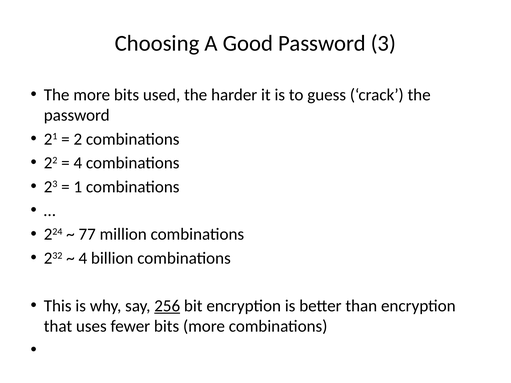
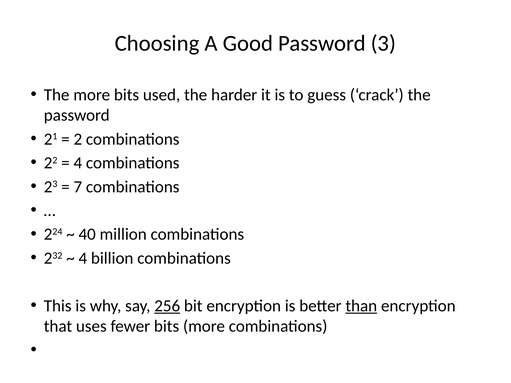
1: 1 -> 7 (78, 187)
77: 77 -> 40 (87, 235)
than underline: none -> present (361, 306)
